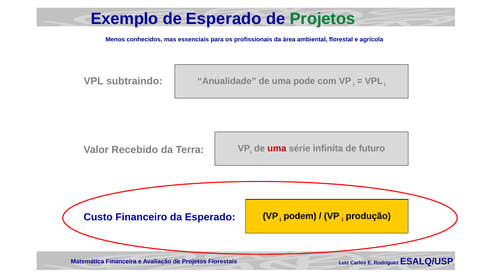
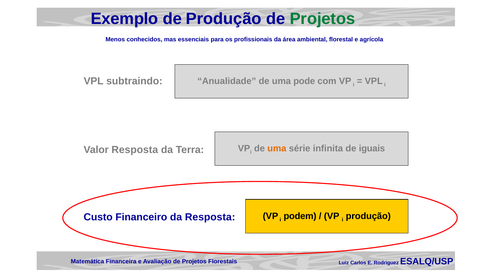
de Esperado: Esperado -> Produção (224, 19)
Valor Recebido: Recebido -> Resposta (135, 150)
uma colour: red -> orange (277, 149)
futuro: futuro -> iguais (372, 149)
da Esperado: Esperado -> Resposta (210, 217)
